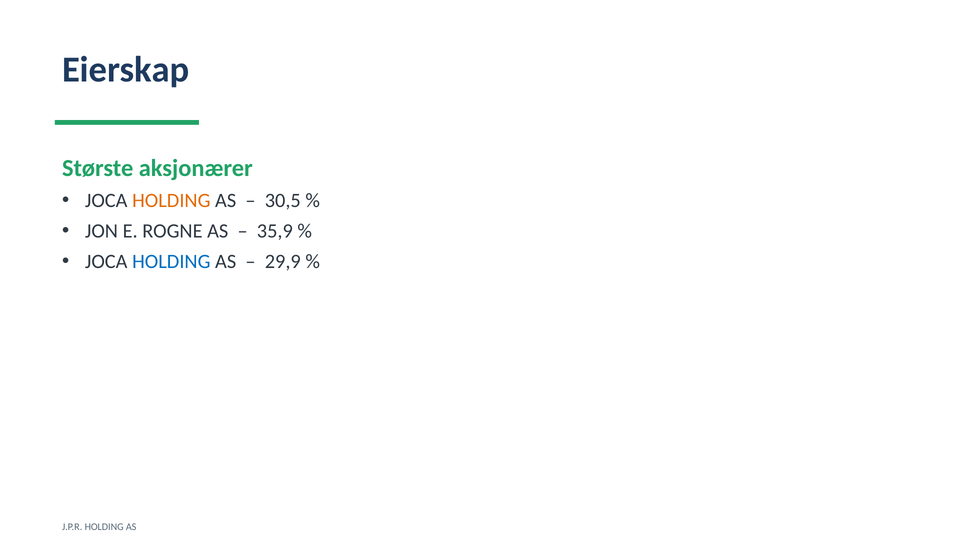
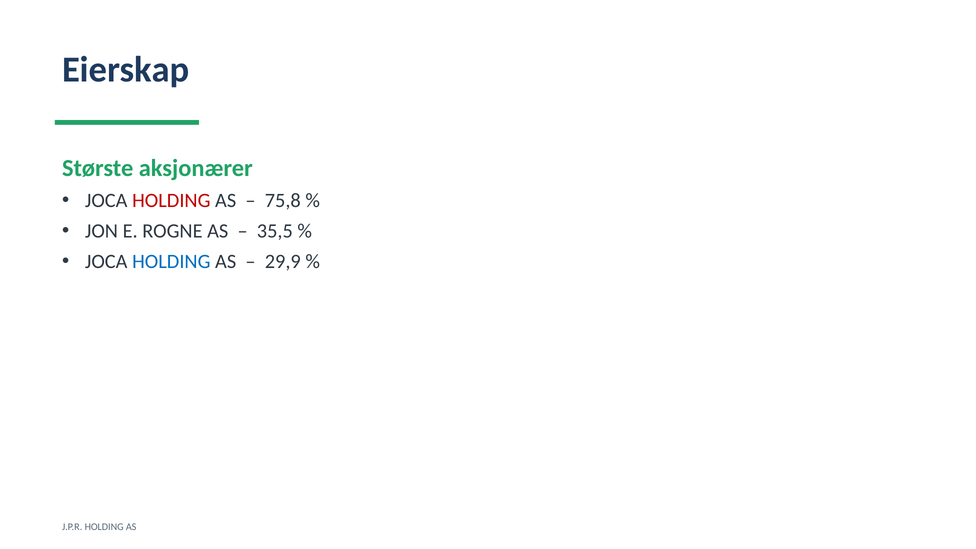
HOLDING colour: orange -> red (171, 201)
30,5: 30,5 -> 75,8 (283, 201)
35,9: 35,9 -> 35,5 (275, 231)
